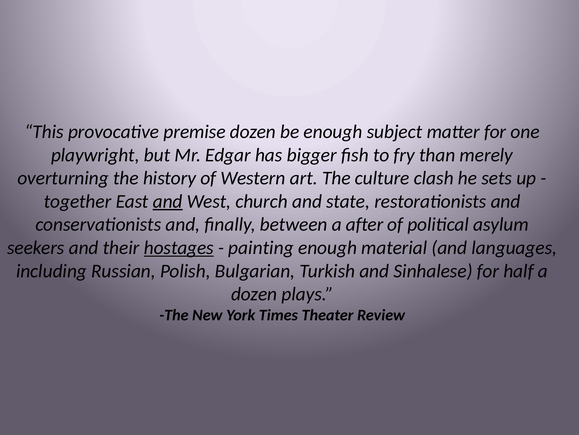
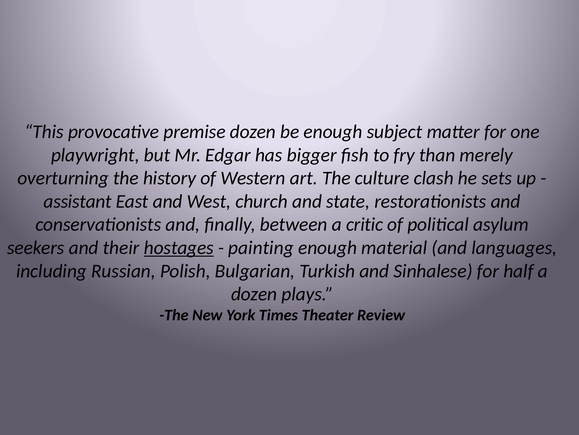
together: together -> assistant (78, 201)
and underline: present -> none (168, 201)
after: after -> critic (365, 224)
